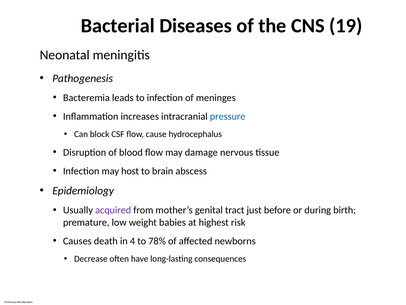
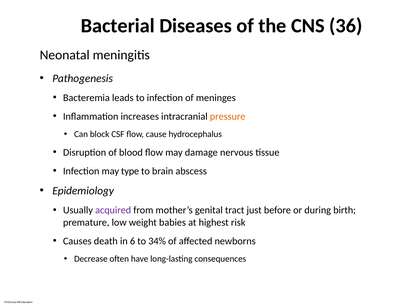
19: 19 -> 36 (346, 26)
pressure colour: blue -> orange (228, 116)
host: host -> type (130, 171)
4: 4 -> 6 (133, 241)
78%: 78% -> 34% (157, 241)
